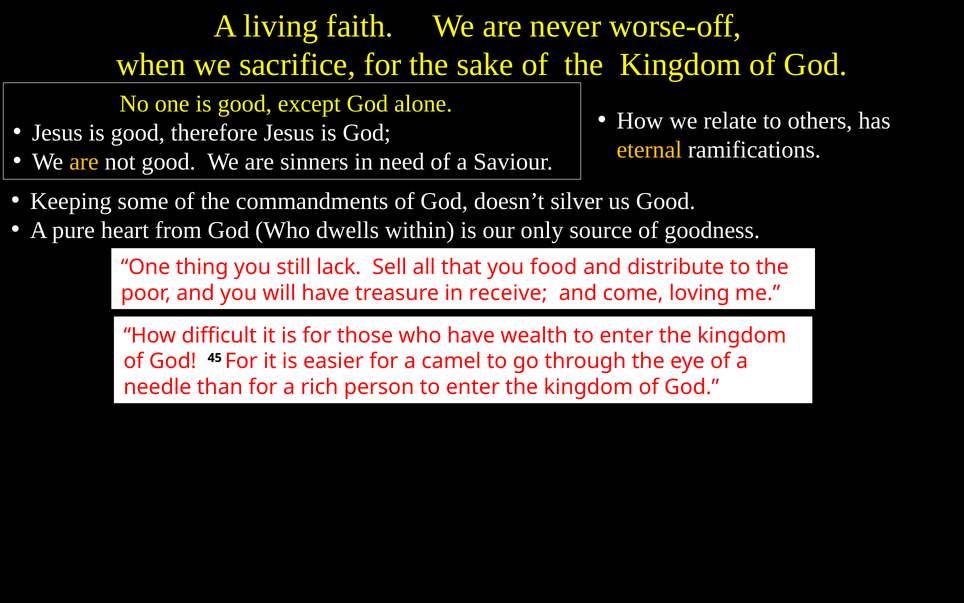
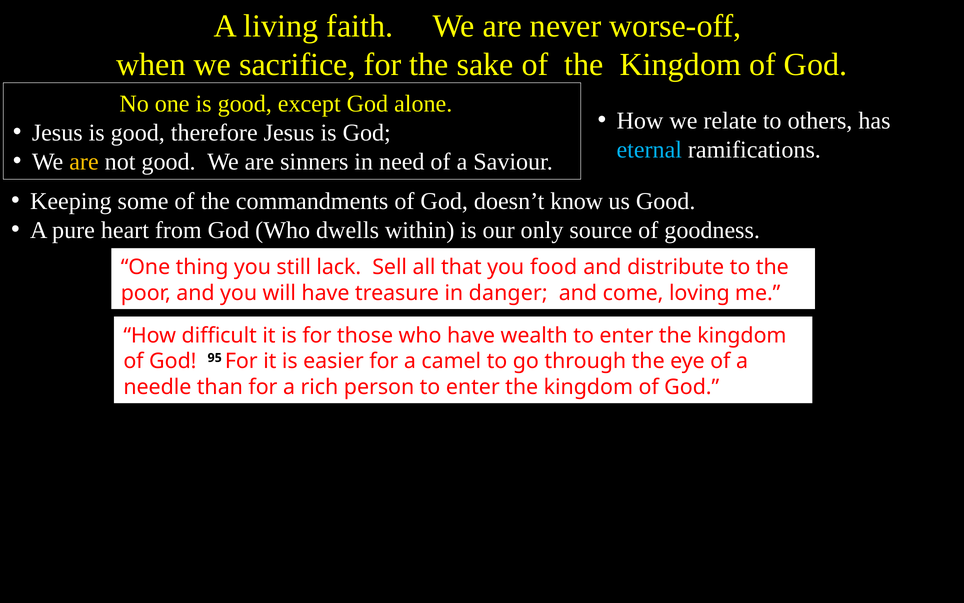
eternal colour: yellow -> light blue (649, 150)
silver: silver -> know (577, 201)
receive: receive -> danger (508, 293)
45: 45 -> 95 (215, 358)
